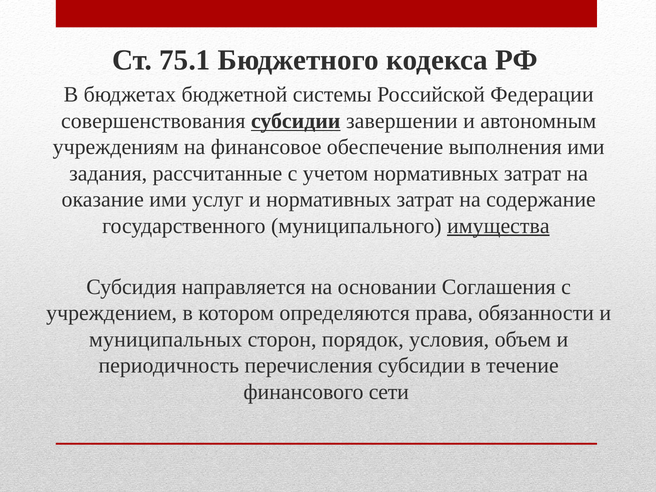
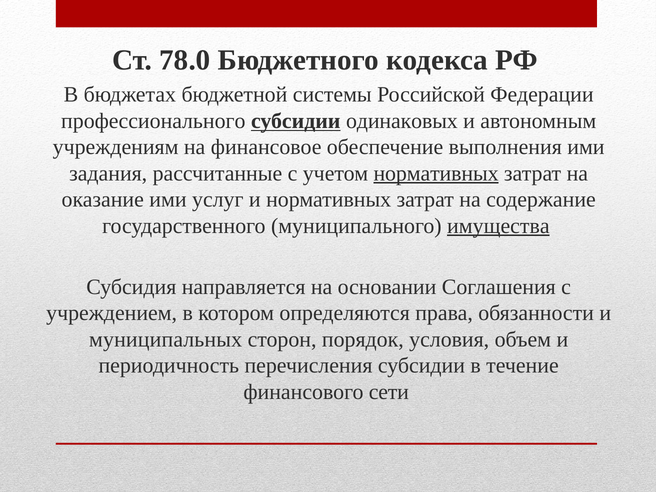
75.1: 75.1 -> 78.0 (185, 60)
совершенствования: совершенствования -> профессионального (153, 121)
завершении: завершении -> одинаковых (402, 121)
нормативных underline: none -> present (436, 173)
